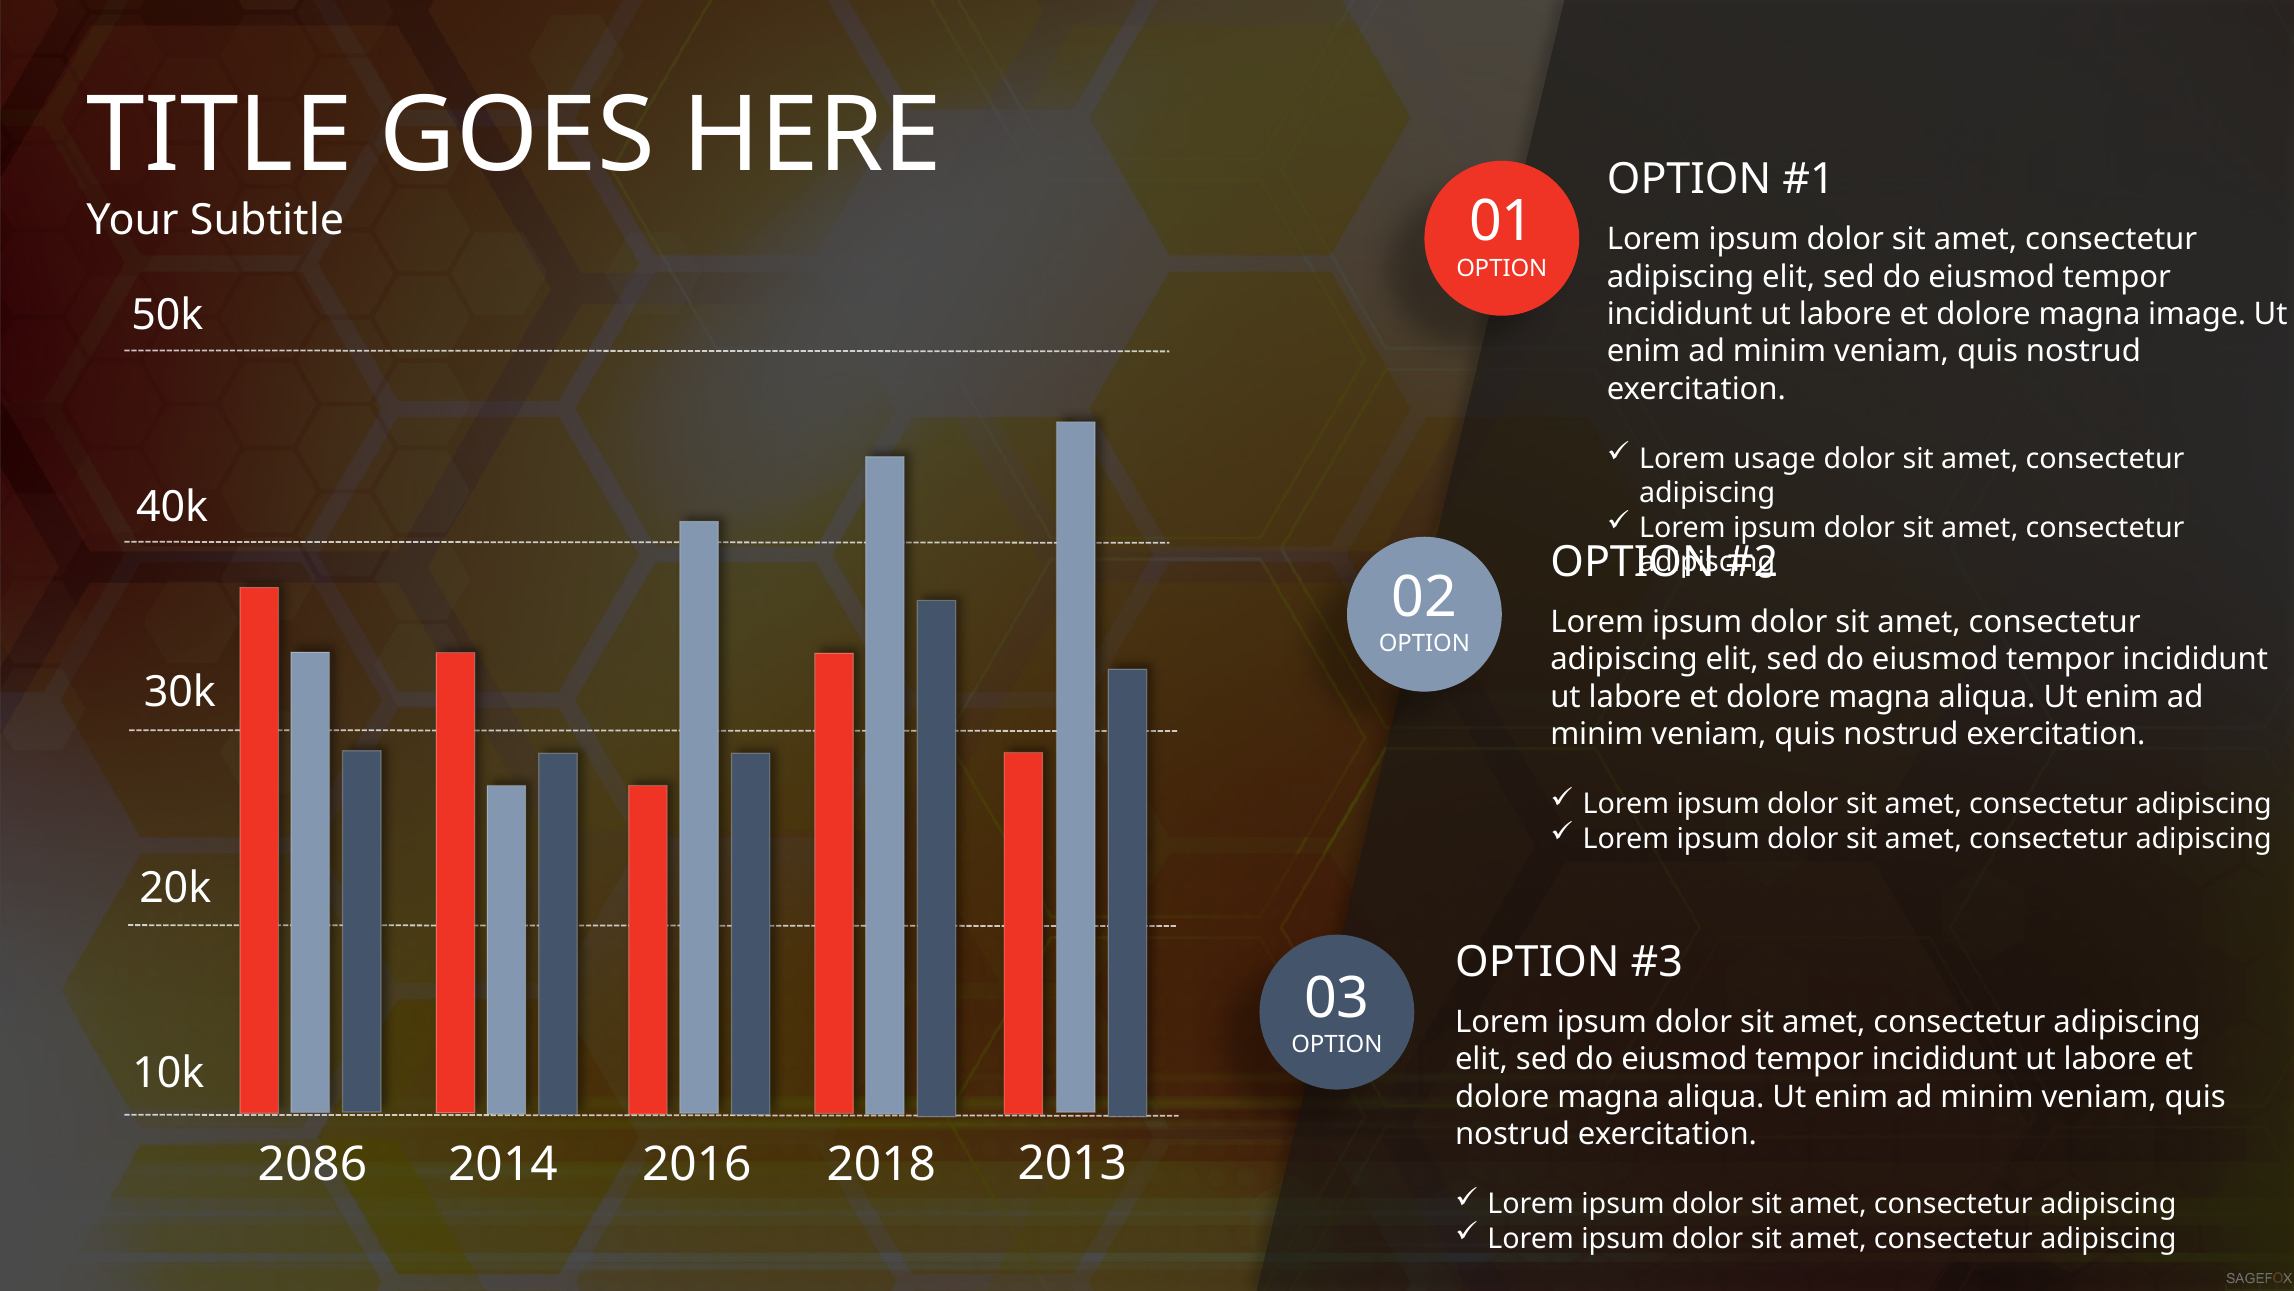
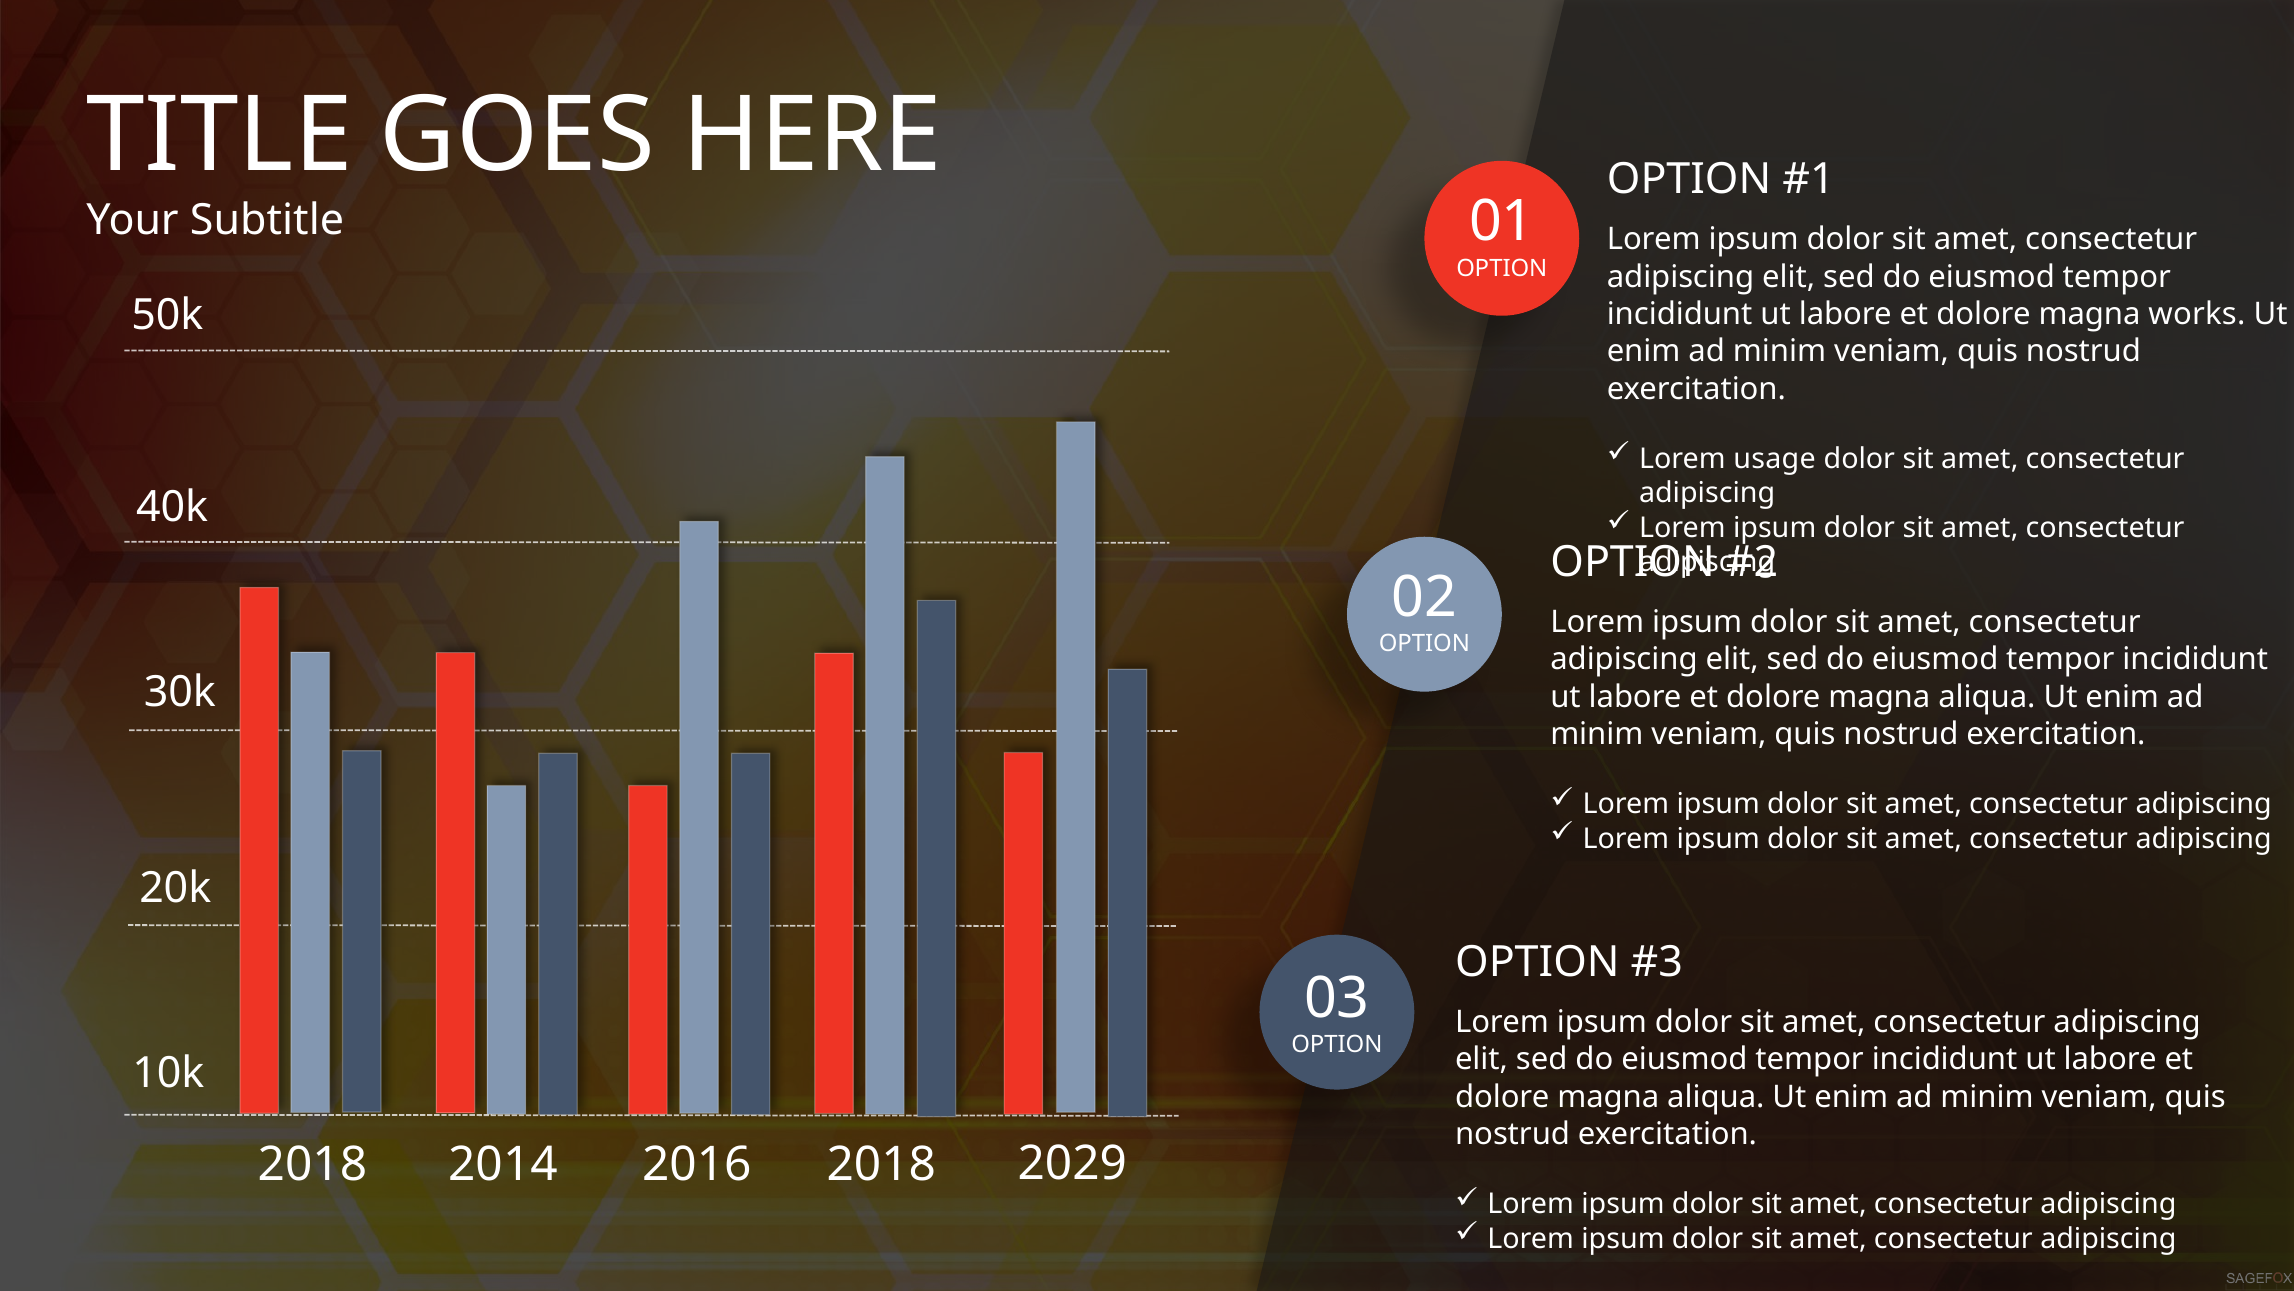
image: image -> works (2197, 314)
2086: 2086 -> 2018 (312, 1164)
2013: 2013 -> 2029 (1072, 1163)
